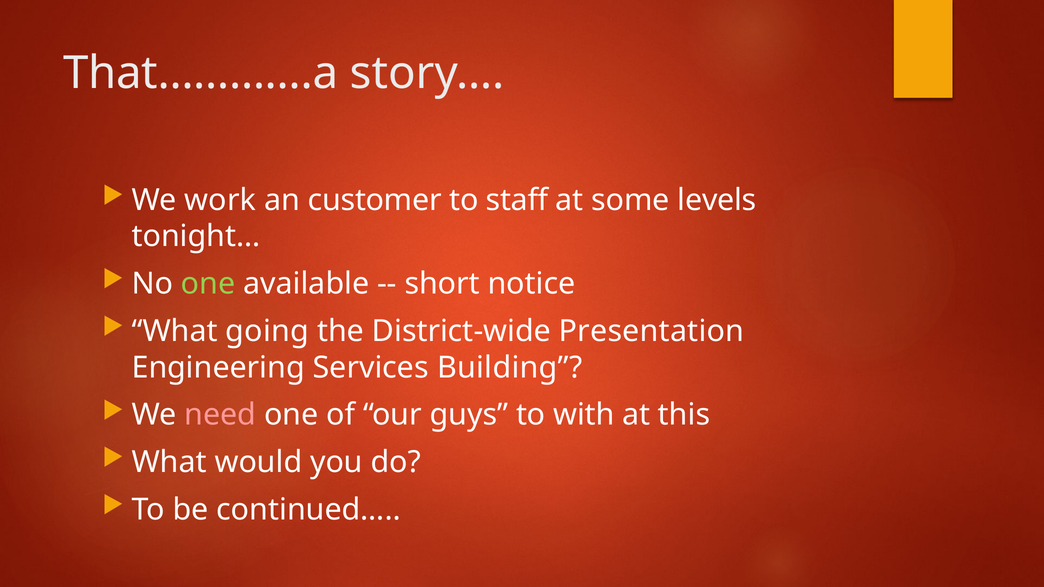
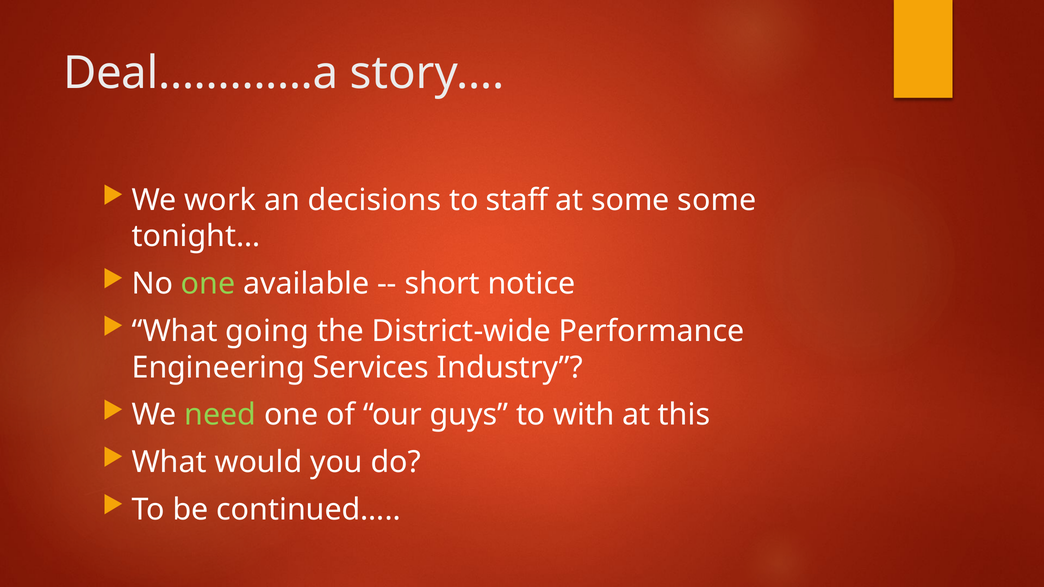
That………….a: That………….a -> Deal………….a (201, 73)
customer: customer -> decisions (375, 200)
some levels: levels -> some (717, 200)
Presentation: Presentation -> Performance (652, 331)
Building: Building -> Industry (510, 368)
need colour: pink -> light green (220, 415)
